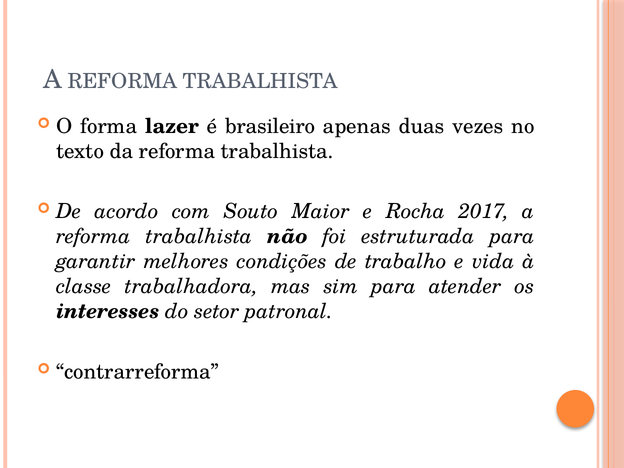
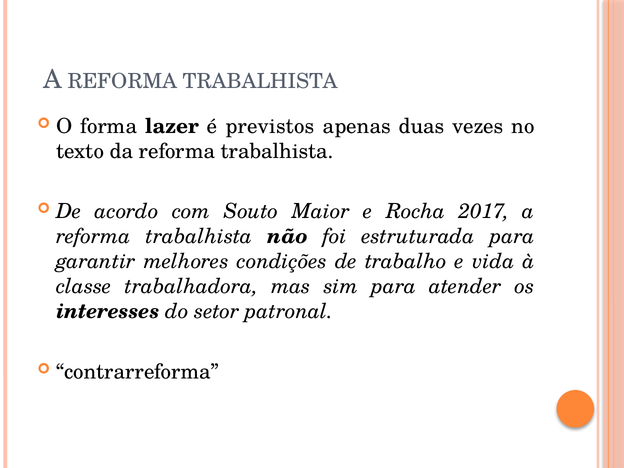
brasileiro: brasileiro -> previstos (270, 126)
